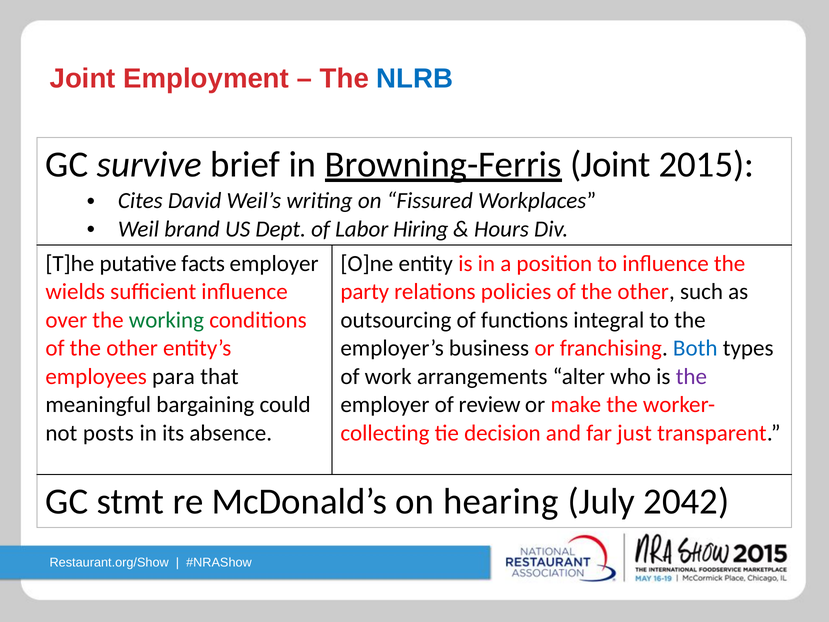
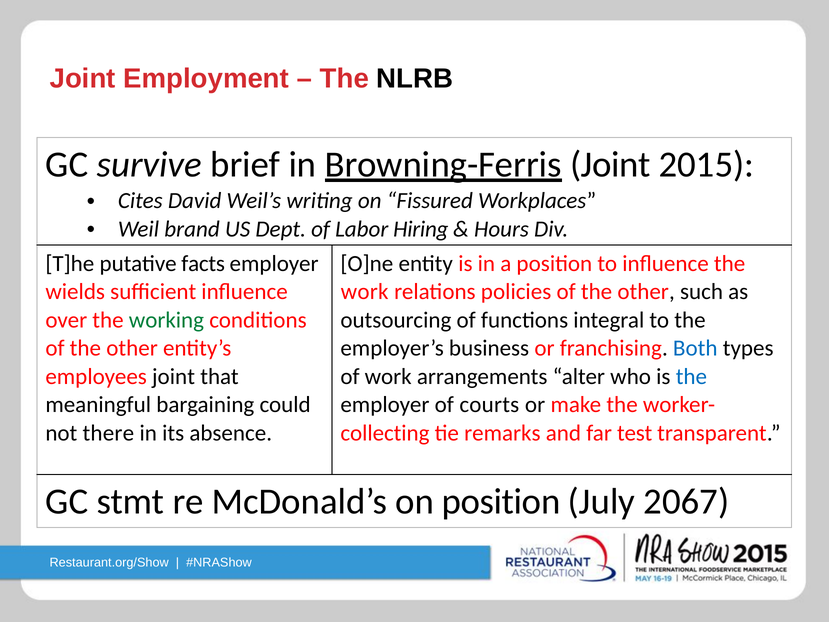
NLRB colour: blue -> black (415, 79)
party: party -> work (365, 292)
employees para: para -> joint (174, 376)
the colour: purple -> blue (691, 376)
review: review -> courts (489, 405)
posts: posts -> there (108, 433)
decision: decision -> remarks (502, 433)
just: just -> test (635, 433)
on hearing: hearing -> position (501, 502)
2042: 2042 -> 2067 (686, 502)
